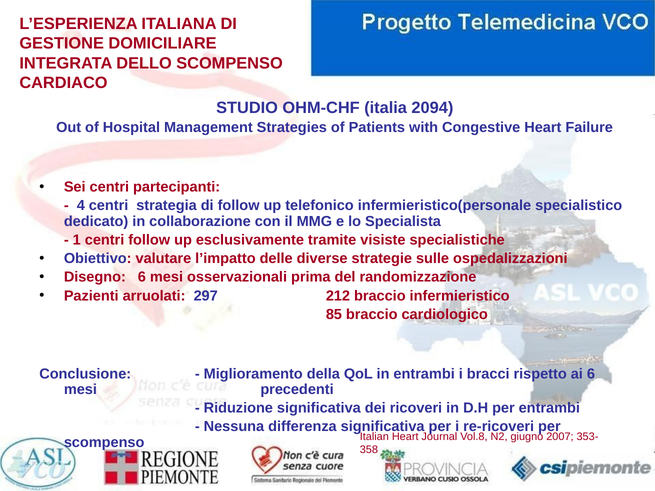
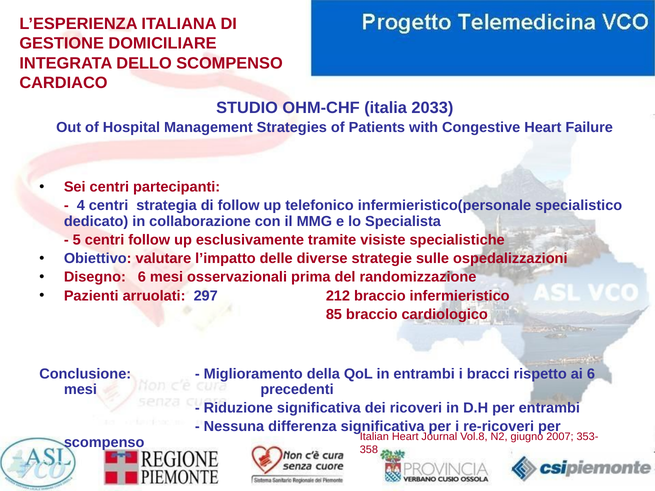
2094: 2094 -> 2033 (432, 108)
1: 1 -> 5 (77, 240)
